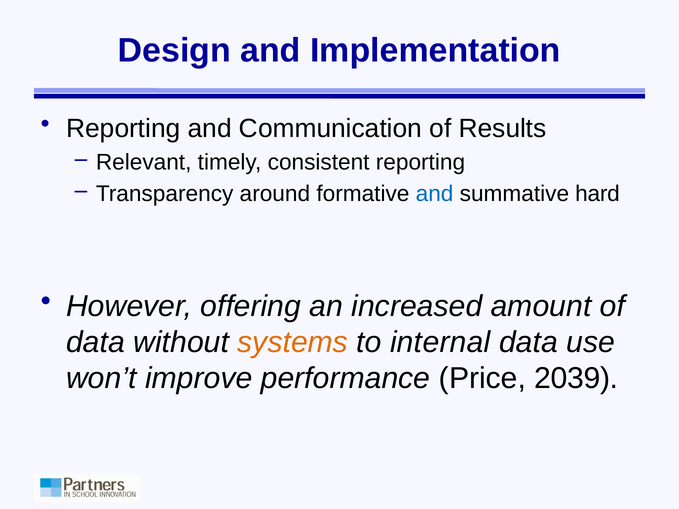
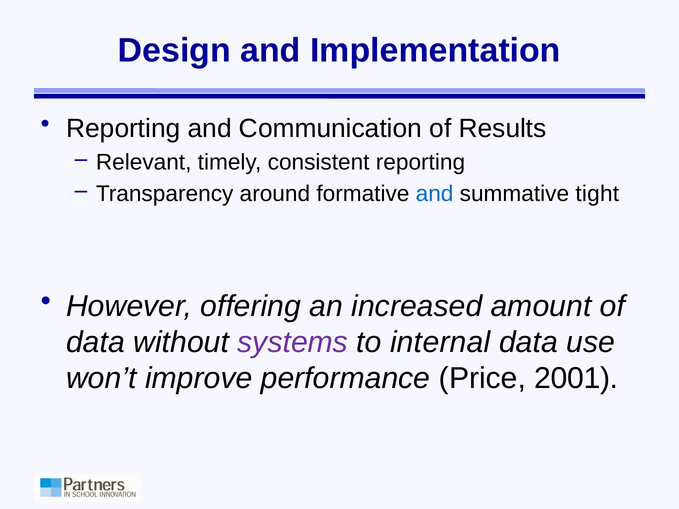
hard: hard -> tight (597, 194)
systems colour: orange -> purple (293, 342)
2039: 2039 -> 2001 (576, 379)
